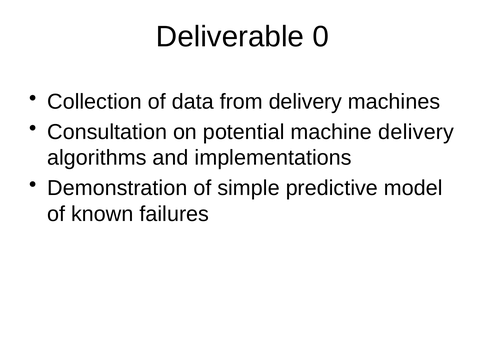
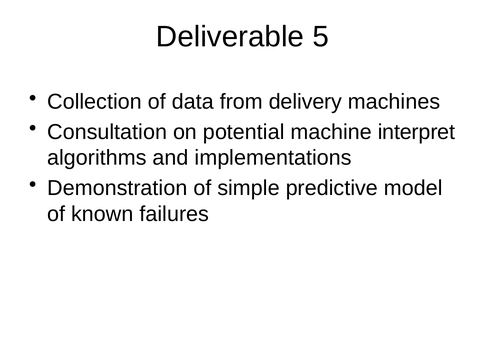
0: 0 -> 5 (321, 37)
machine delivery: delivery -> interpret (416, 132)
